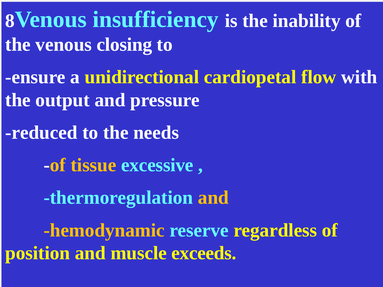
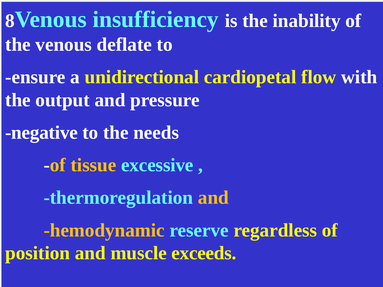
closing: closing -> deflate (124, 45)
reduced: reduced -> negative (41, 133)
